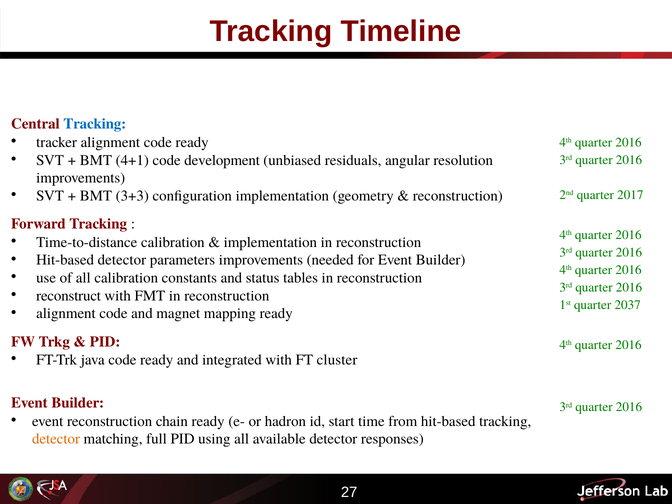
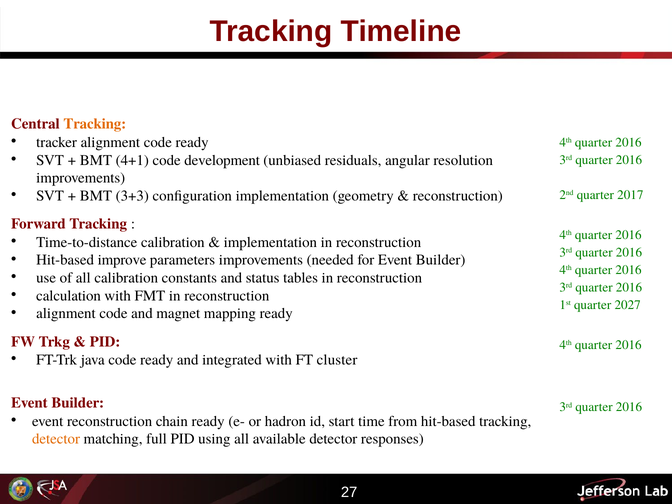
Tracking colour: blue -> orange (95, 124)
Hit-based detector: detector -> improve (122, 260)
reconstruct: reconstruct -> calculation (69, 296)
2037: 2037 -> 2027 (628, 305)
